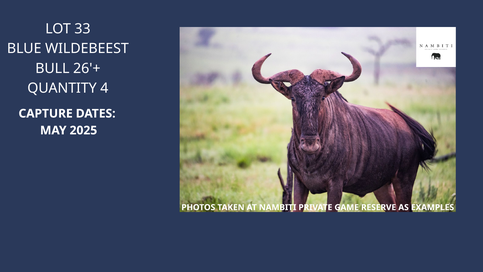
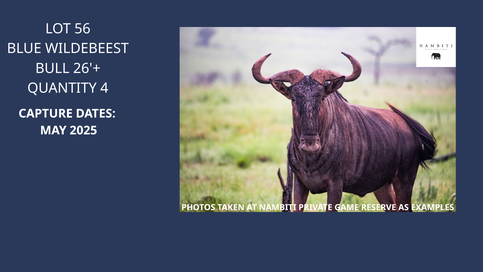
33: 33 -> 56 (82, 29)
